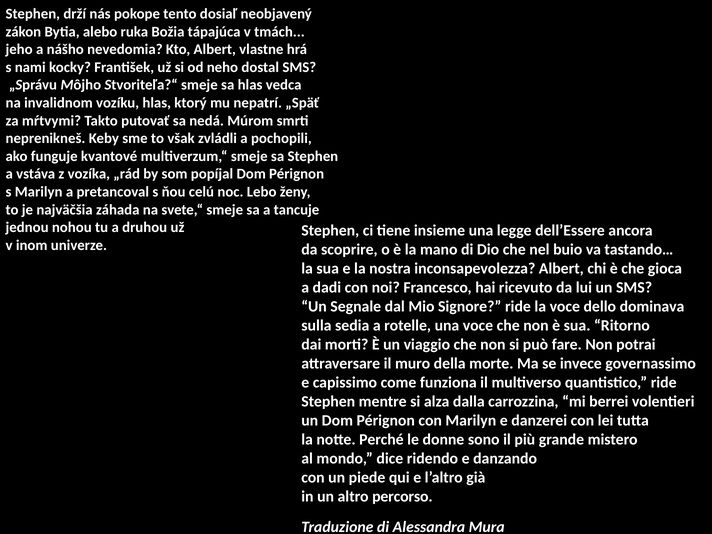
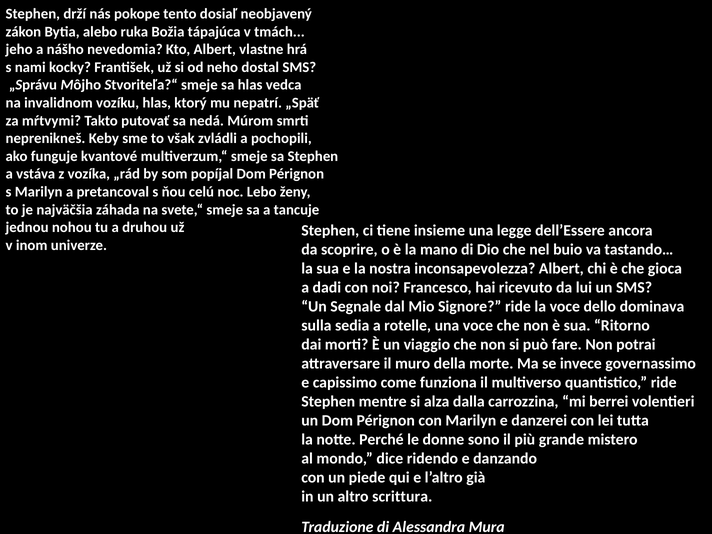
percorso: percorso -> scrittura (402, 496)
